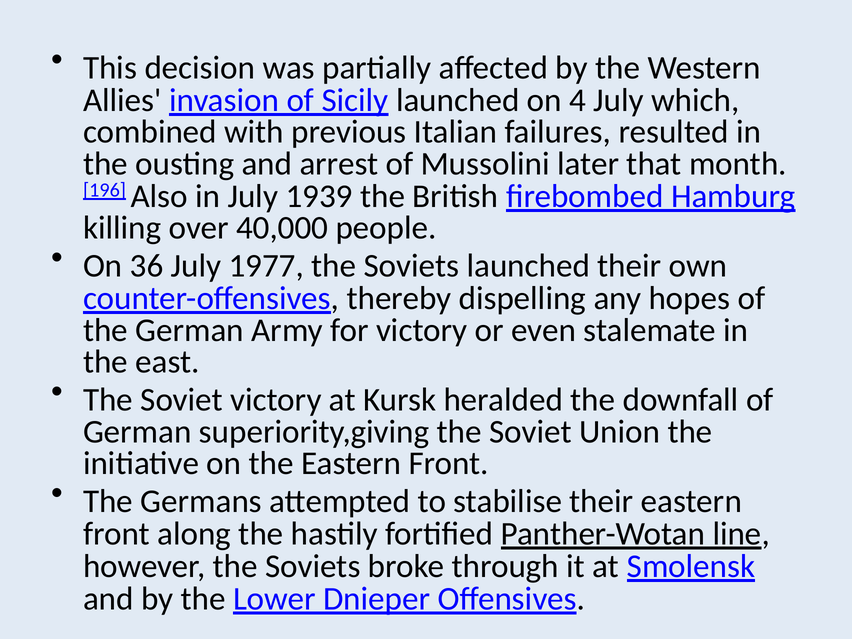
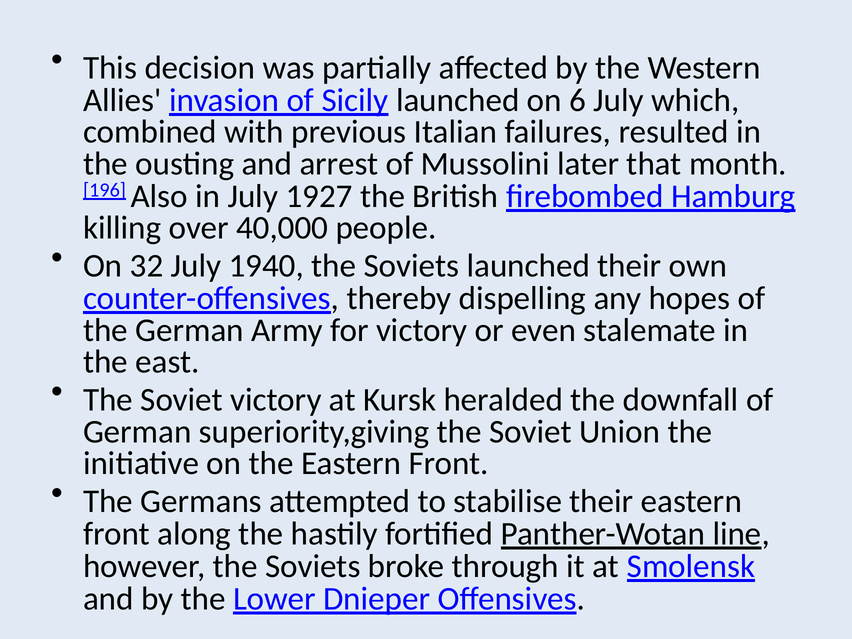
4: 4 -> 6 (578, 100)
1939: 1939 -> 1927 (319, 196)
36: 36 -> 32 (147, 266)
1977: 1977 -> 1940 (266, 266)
